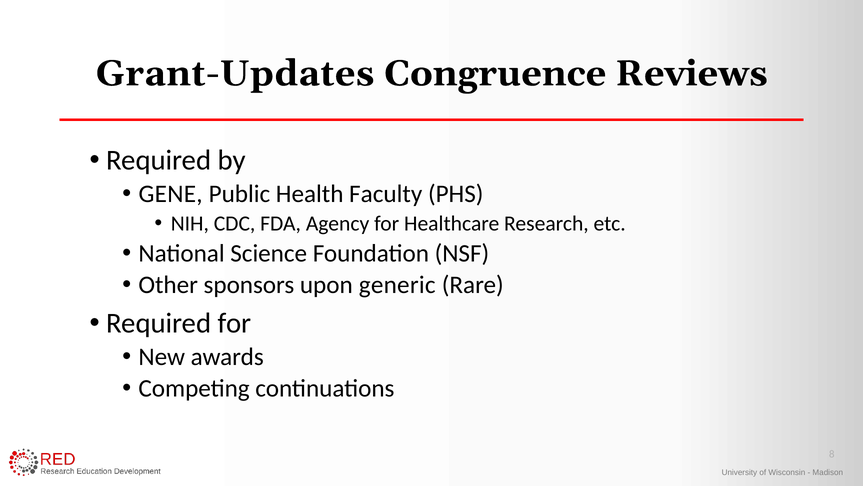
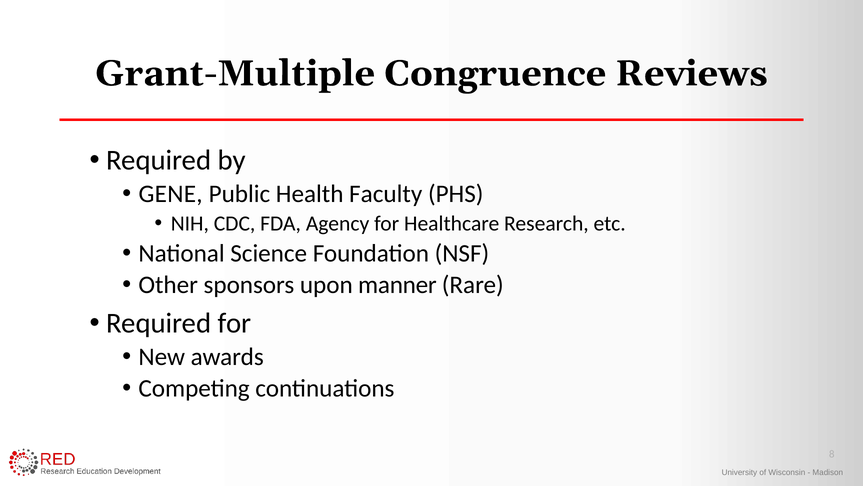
Grant-Updates: Grant-Updates -> Grant-Multiple (235, 73)
generic: generic -> manner (397, 285)
